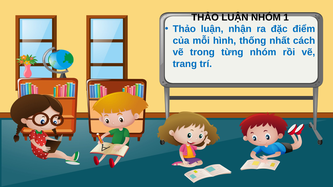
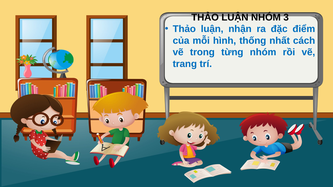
1: 1 -> 3 (286, 17)
